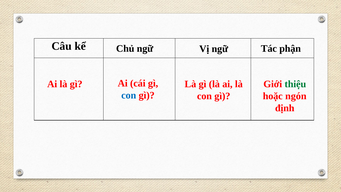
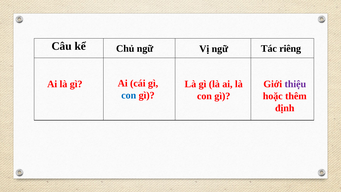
phận: phận -> riêng (290, 49)
thiệu colour: green -> purple (295, 84)
ngón: ngón -> thêm (296, 96)
